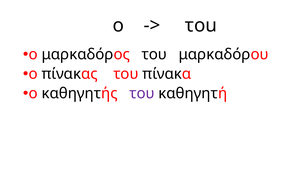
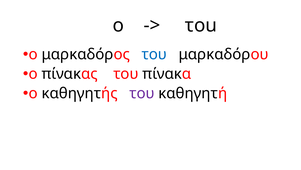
του colour: black -> blue (154, 54)
